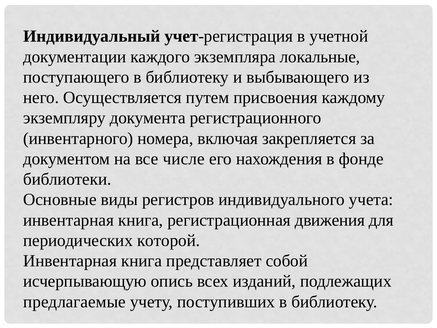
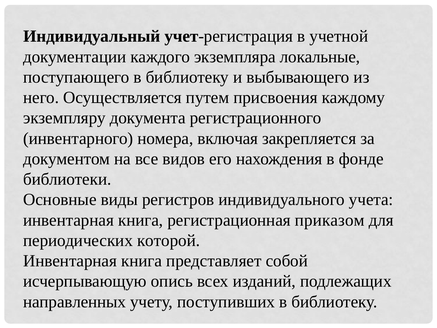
числе: числе -> видов (184, 159)
движения: движения -> приказом (330, 220)
предлагаемые: предлагаемые -> направленных (75, 302)
